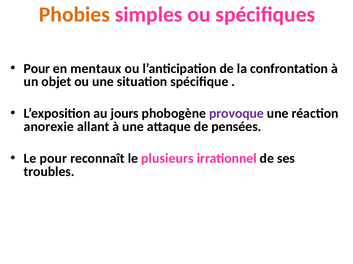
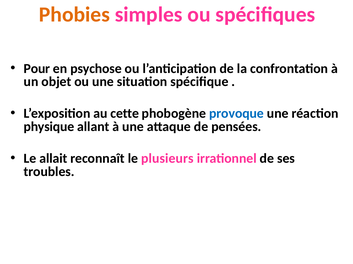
mentaux: mentaux -> psychose (96, 69)
jours: jours -> cette (125, 114)
provoque colour: purple -> blue (236, 114)
anorexie: anorexie -> physique (49, 127)
Le pour: pour -> allait (53, 159)
